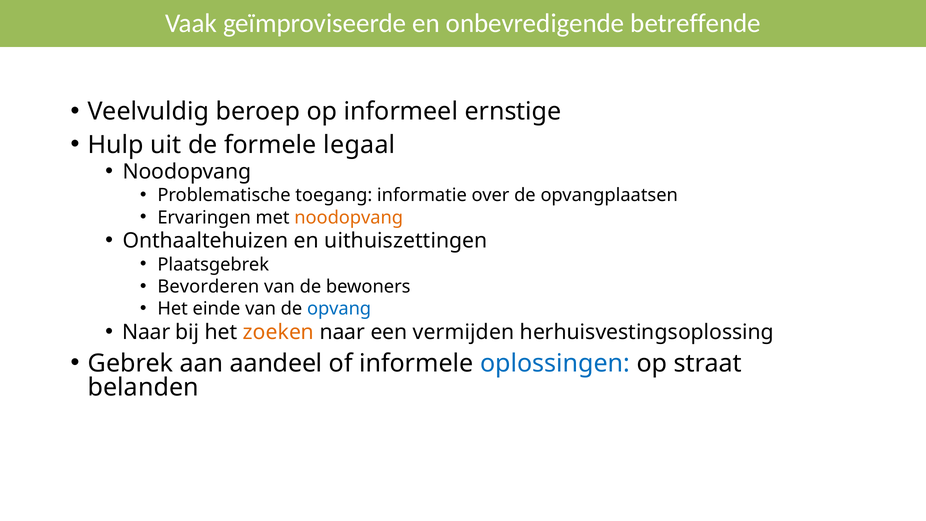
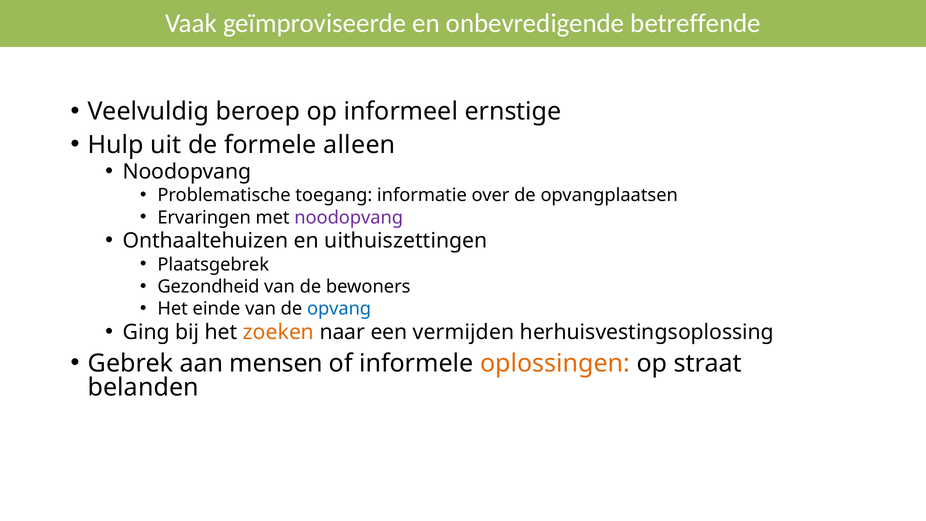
legaal: legaal -> alleen (359, 145)
noodopvang colour: orange -> purple (349, 217)
Bevorderen: Bevorderen -> Gezondheid (208, 287)
Naar: Naar -> Ging (146, 332)
aandeel: aandeel -> mensen (276, 363)
oplossingen colour: blue -> orange (555, 363)
